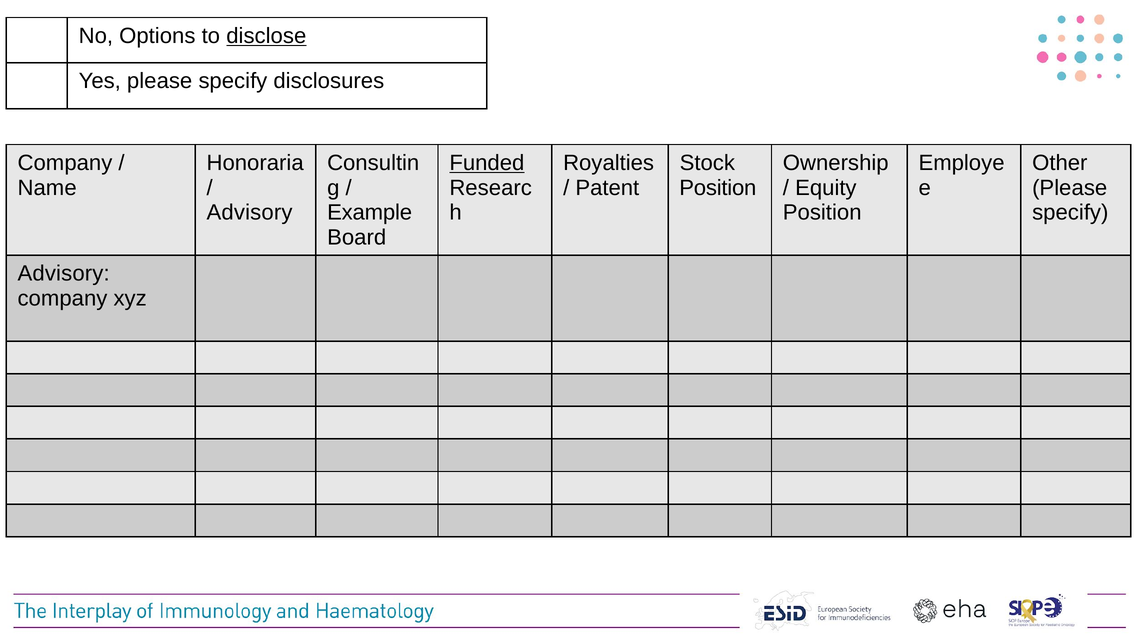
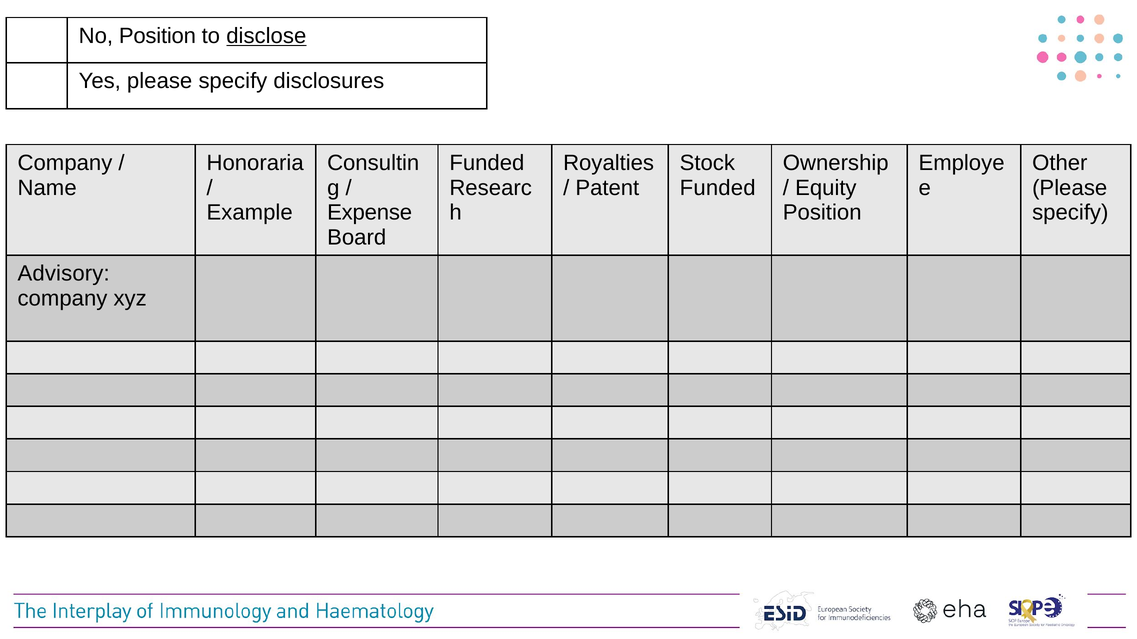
No Options: Options -> Position (157, 36)
Funded underline: present -> none (487, 163)
Position: Position -> Funded (718, 188)
Advisory: Advisory -> Example (250, 213)
Example: Example -> Expense (370, 213)
